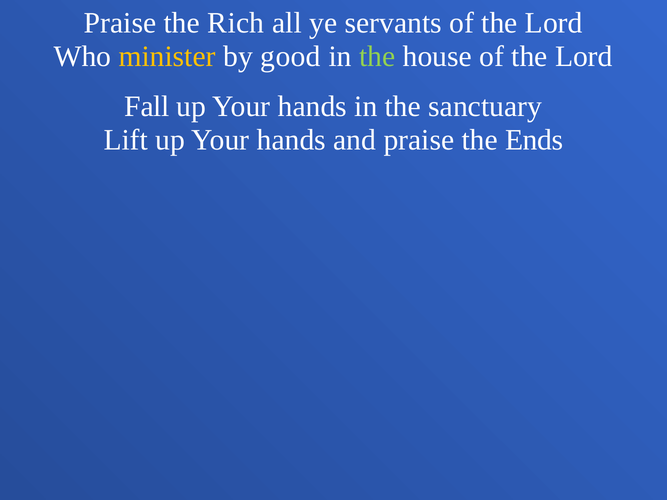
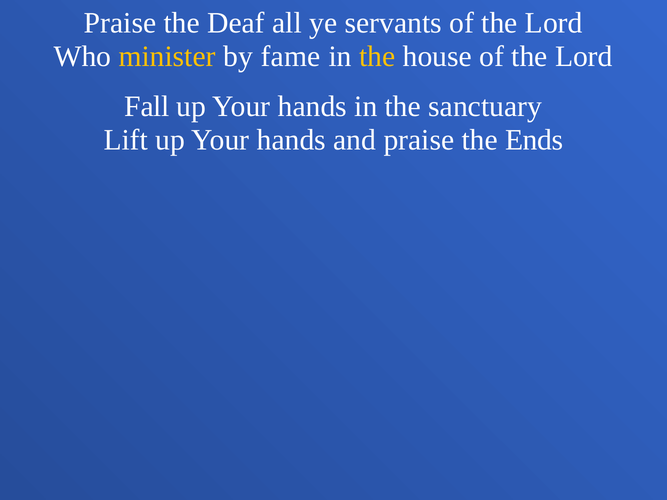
Rich: Rich -> Deaf (236, 23)
good: good -> fame (291, 56)
the colour: light green -> yellow (377, 56)
